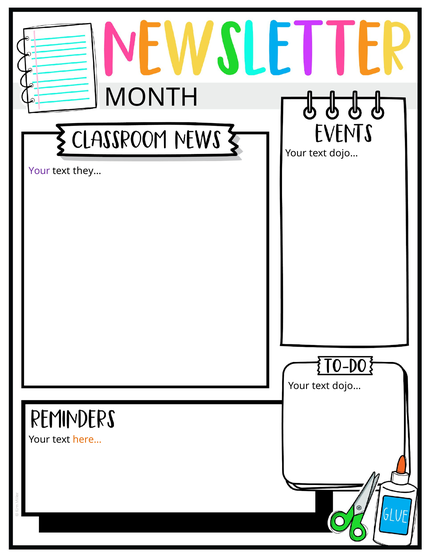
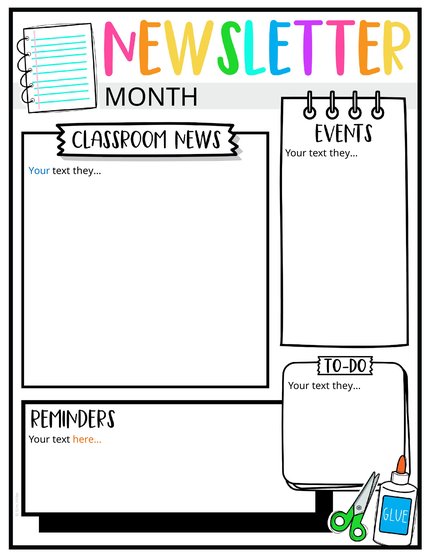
dojo…: dojo… -> they… (344, 153)
Your colour: purple -> blue (39, 171)
dojo…: dojo… -> they… (347, 385)
